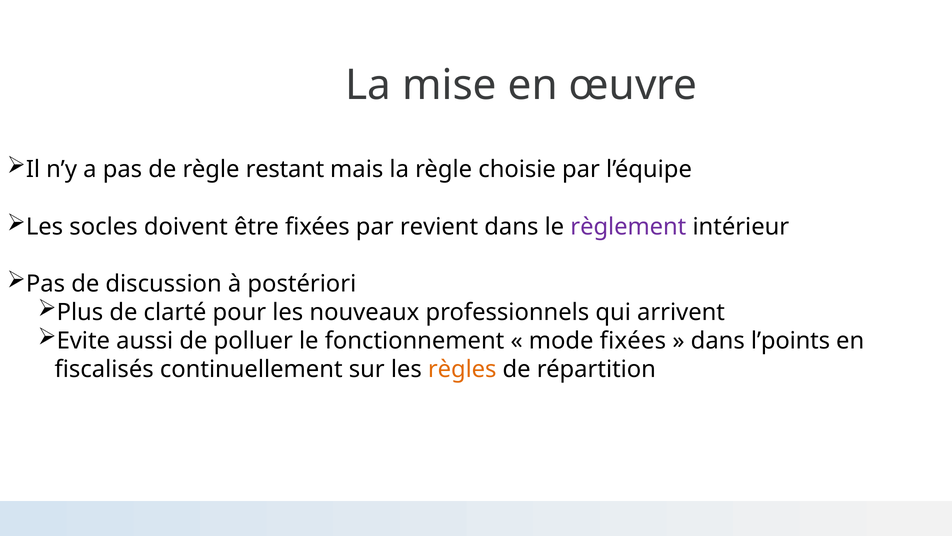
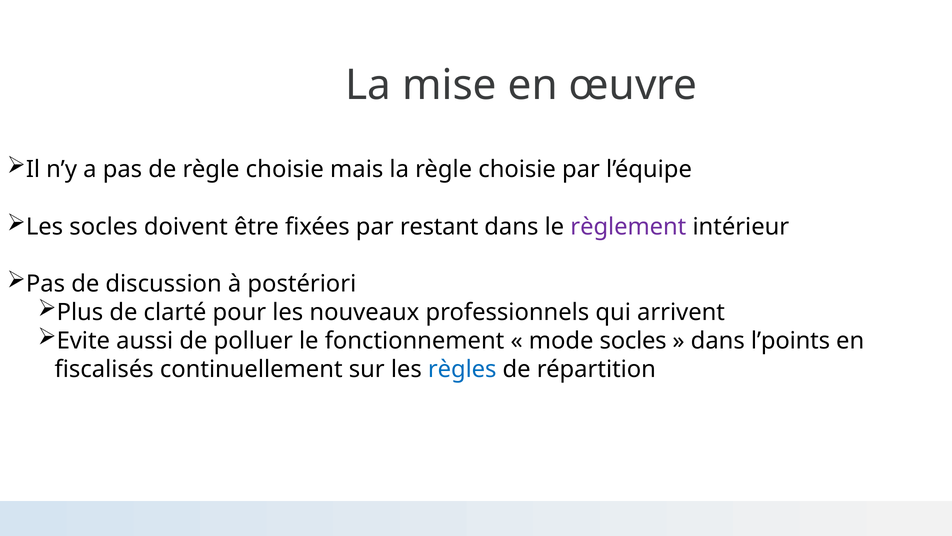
de règle restant: restant -> choisie (285, 169)
revient: revient -> restant (439, 226)
mode fixées: fixées -> socles (633, 341)
règles colour: orange -> blue (462, 369)
